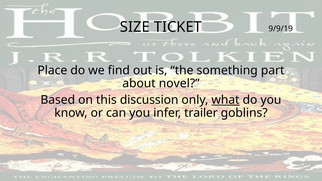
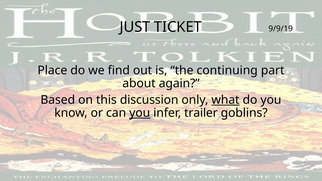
SIZE: SIZE -> JUST (135, 27)
something: something -> continuing (227, 70)
novel: novel -> again (179, 84)
you underline: none -> present (140, 113)
